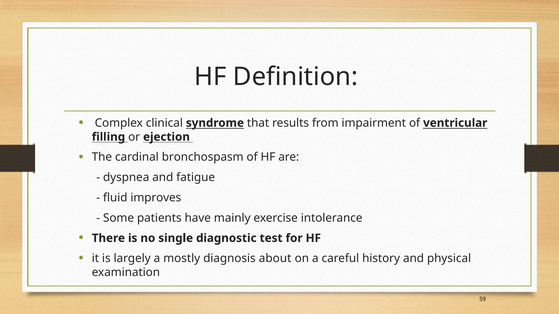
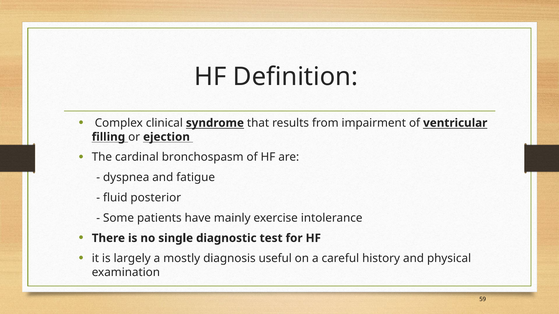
improves: improves -> posterior (156, 198)
about: about -> useful (275, 259)
